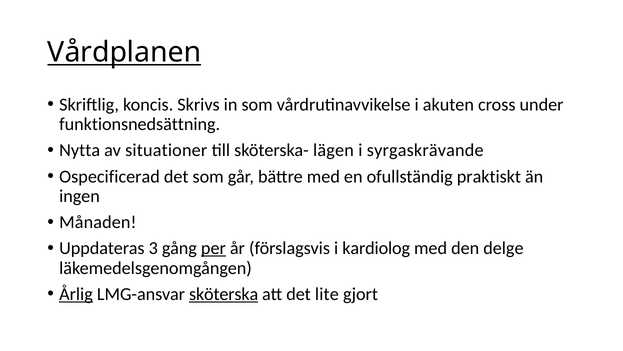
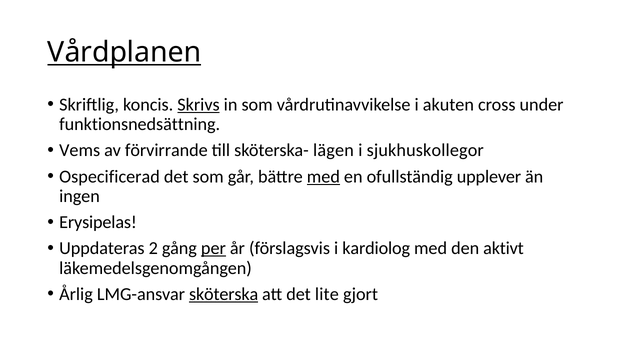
Skrivs underline: none -> present (199, 104)
Nytta: Nytta -> Vems (80, 150)
situationer: situationer -> förvirrande (166, 150)
syrgaskrävande: syrgaskrävande -> sjukhuskollegor (425, 150)
med underline: none -> present (323, 176)
praktiskt: praktiskt -> upplever (489, 176)
Månaden: Månaden -> Erysipelas (98, 222)
3: 3 -> 2 (153, 248)
delge: delge -> aktivt (504, 248)
Årlig underline: present -> none (76, 294)
